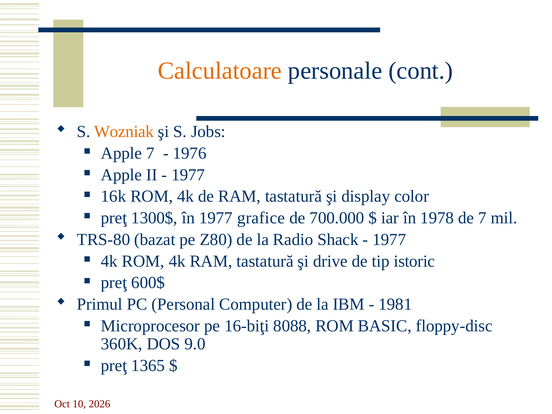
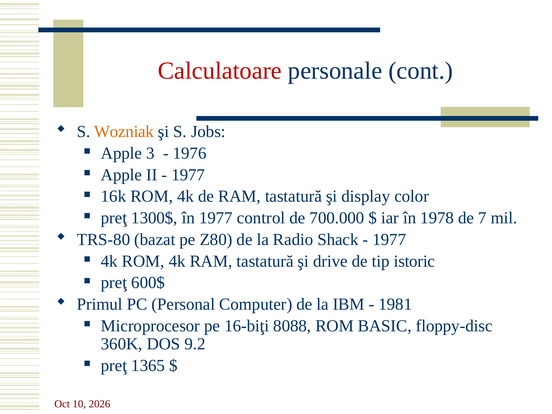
Calculatoare colour: orange -> red (220, 71)
Apple 7: 7 -> 3 (150, 153)
grafice: grafice -> control (261, 218)
9.0: 9.0 -> 9.2 (195, 344)
